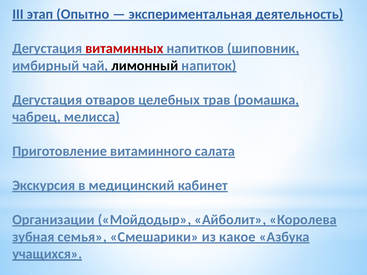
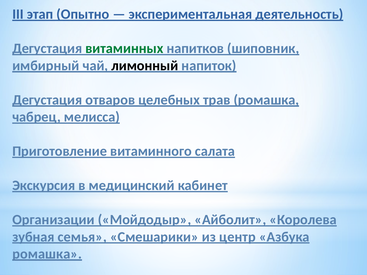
витаминных colour: red -> green (124, 49)
какое: какое -> центр (237, 237)
учащихся: учащихся -> ромашка (47, 254)
